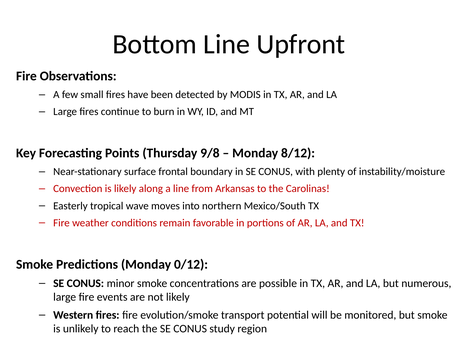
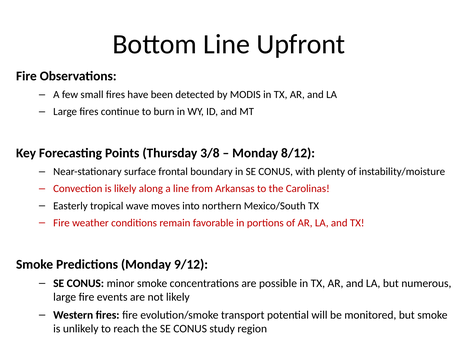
9/8: 9/8 -> 3/8 (210, 153)
0/12: 0/12 -> 9/12 (191, 264)
